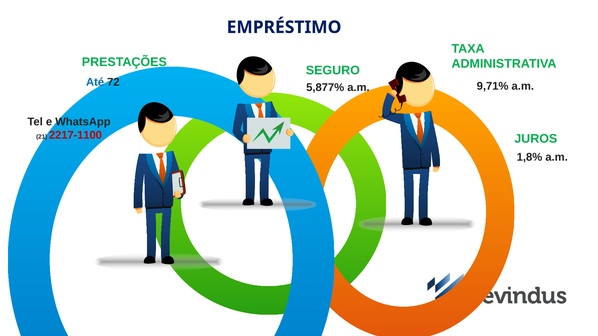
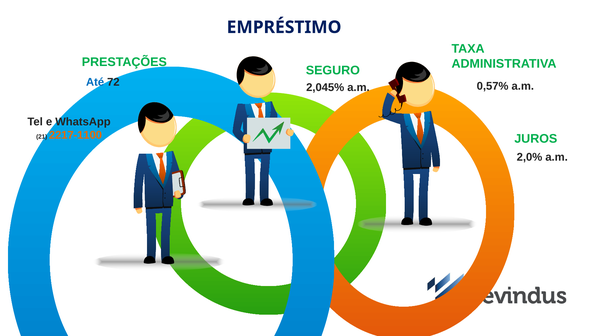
9,71%: 9,71% -> 0,57% (493, 86)
5,877%: 5,877% -> 2,045% (325, 88)
2217-1100 colour: red -> orange (75, 135)
1,8%: 1,8% -> 2,0% (529, 157)
